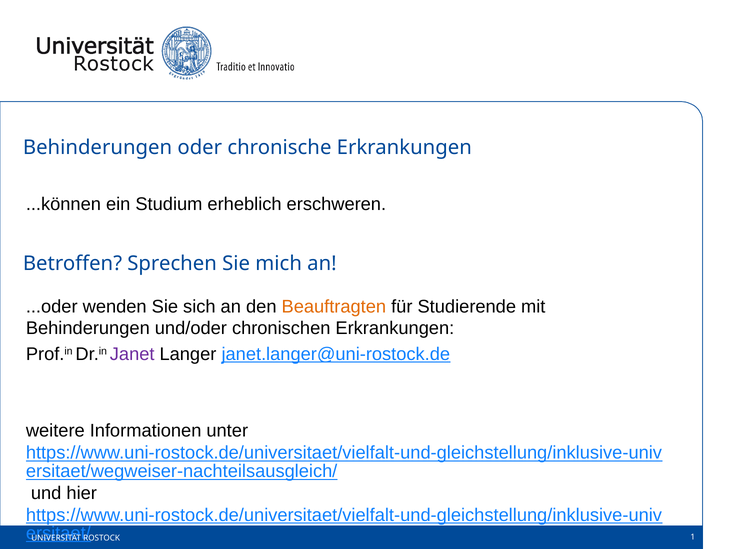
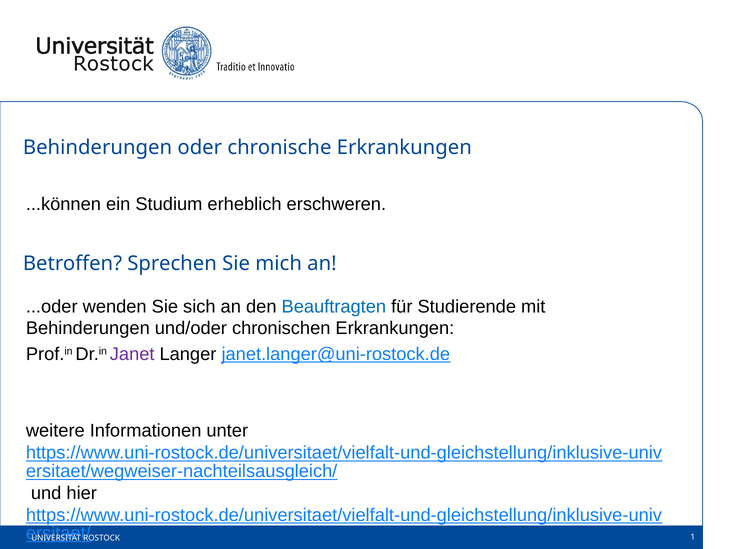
Beauftragten colour: orange -> blue (334, 306)
